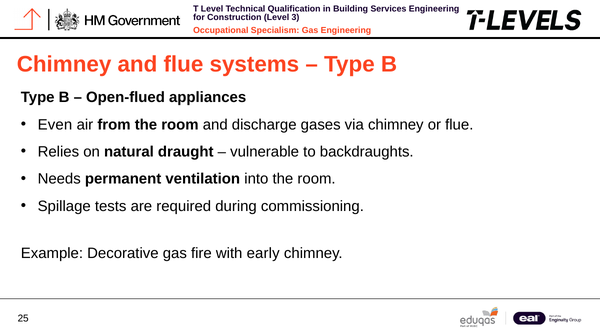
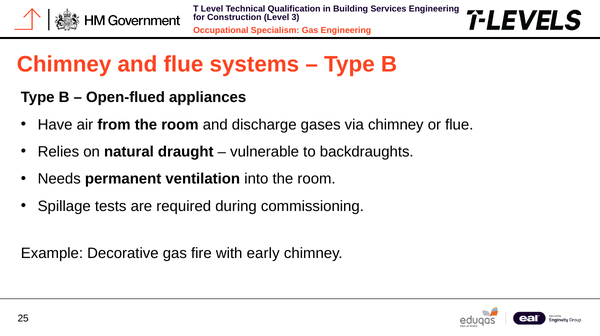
Even: Even -> Have (55, 124)
